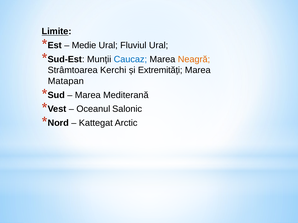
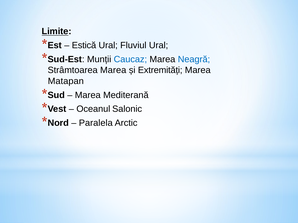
Medie: Medie -> Estică (84, 45)
Neagră colour: orange -> blue (194, 59)
Strâmtoarea Kerchi: Kerchi -> Marea (113, 70)
Kattegat: Kattegat -> Paralela (96, 123)
